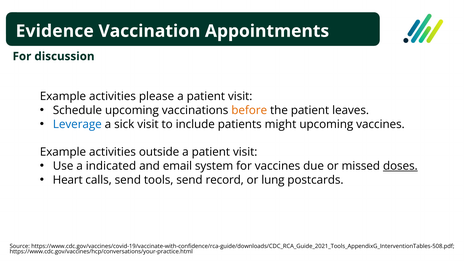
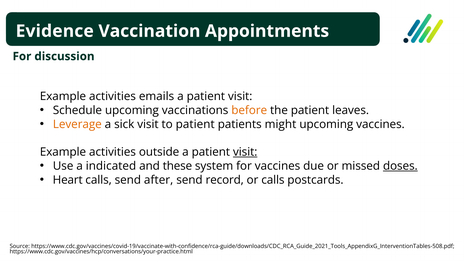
please: please -> emails (157, 96)
Leverage colour: blue -> orange (77, 124)
to include: include -> patient (195, 124)
visit underline: none -> present (245, 152)
email: email -> these (177, 166)
tools: tools -> after (159, 180)
or lung: lung -> calls (273, 180)
